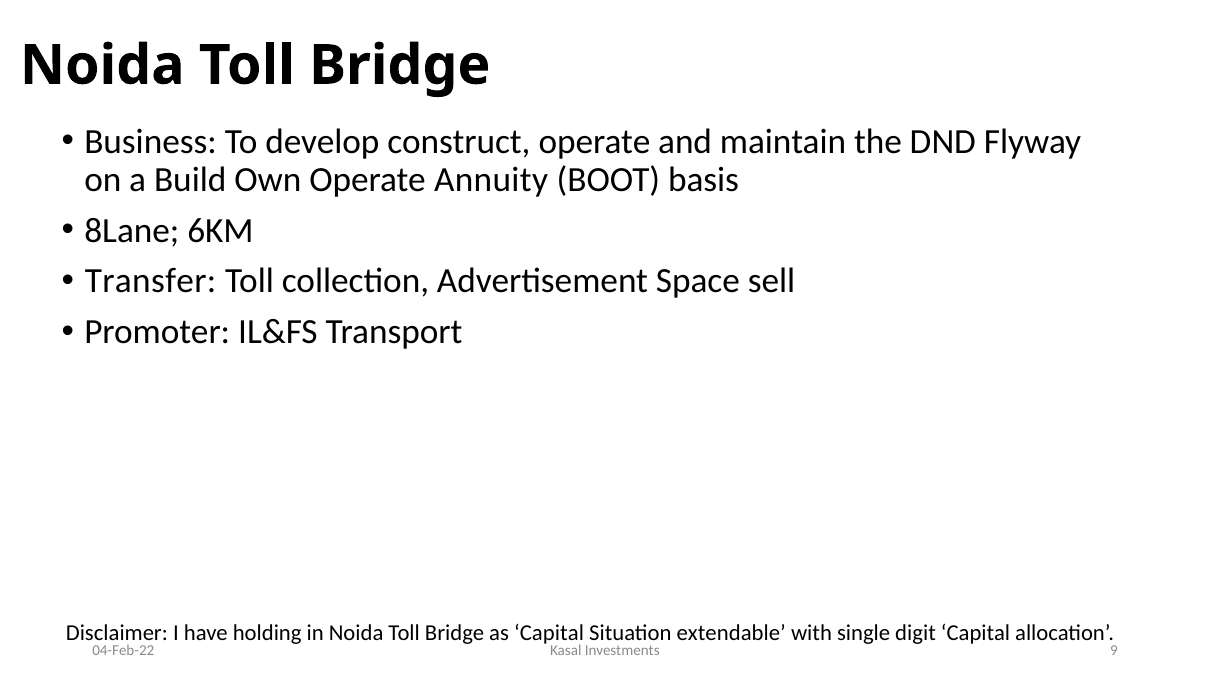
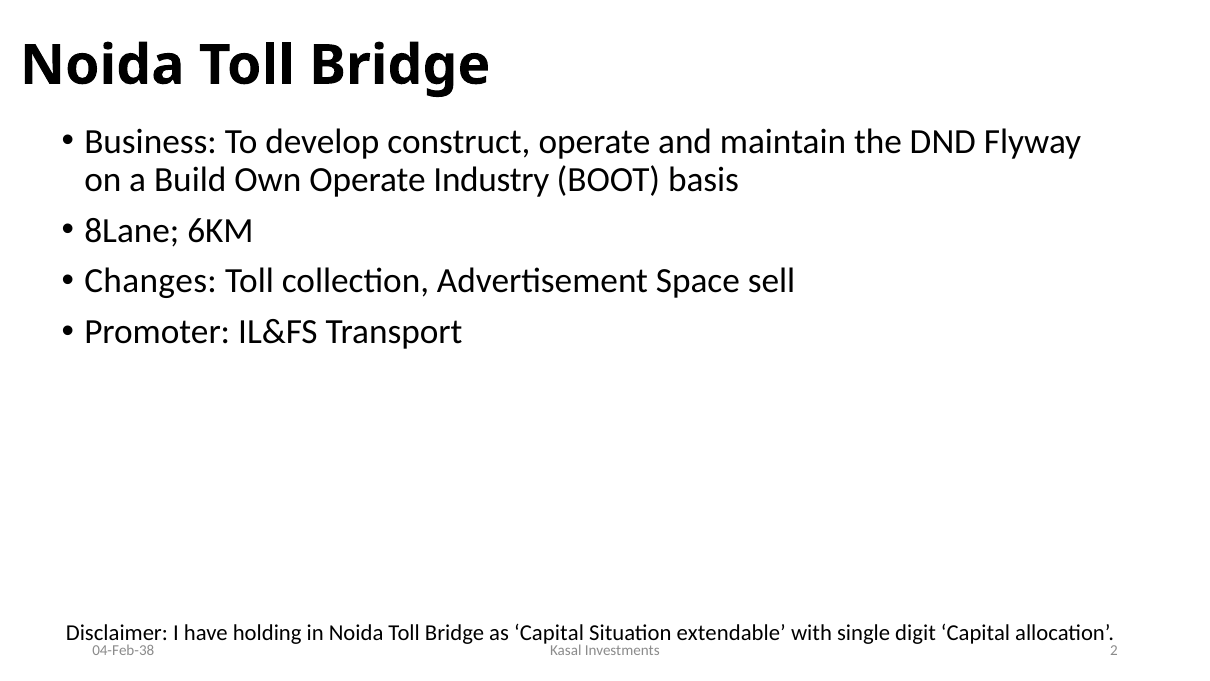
Annuity: Annuity -> Industry (491, 180)
Transfer: Transfer -> Changes (151, 281)
9: 9 -> 2 (1114, 650)
04-Feb-22: 04-Feb-22 -> 04-Feb-38 (123, 650)
